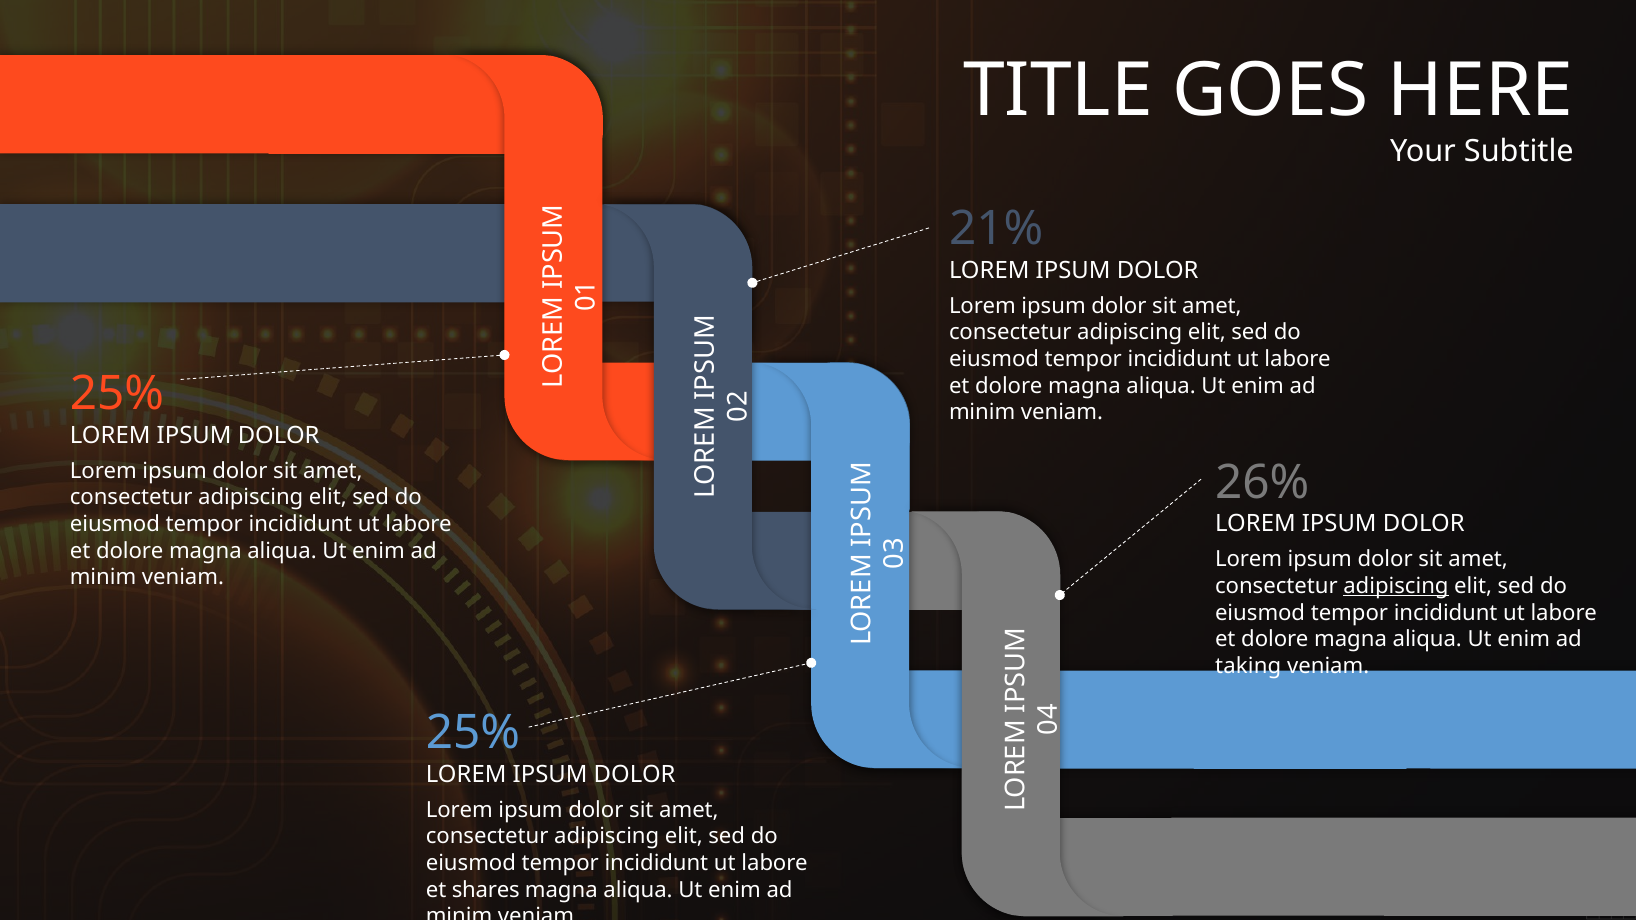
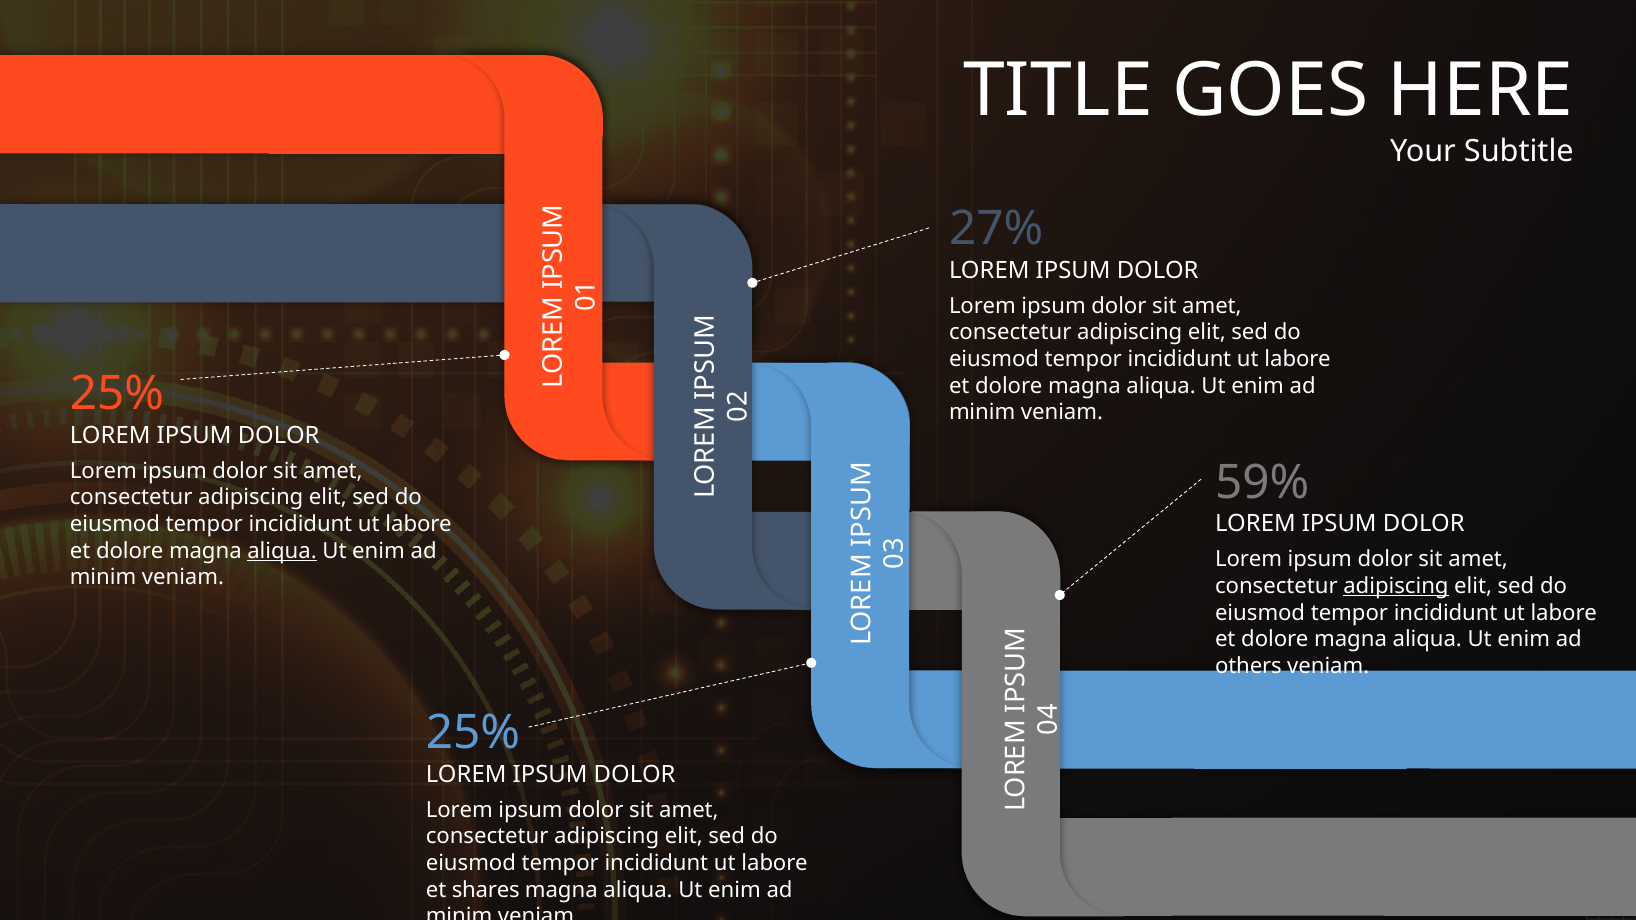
21%: 21% -> 27% (996, 229)
26%: 26% -> 59% (1262, 483)
aliqua underline: none -> present (282, 551)
taking: taking -> others (1248, 666)
